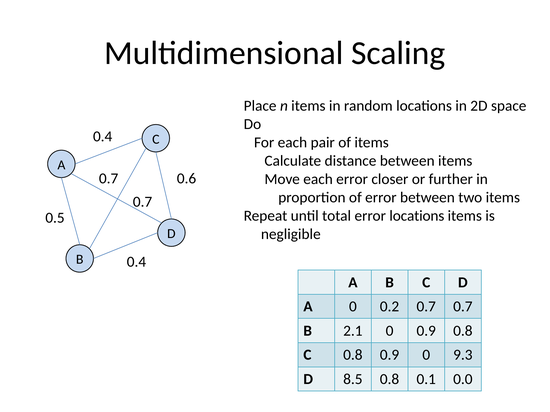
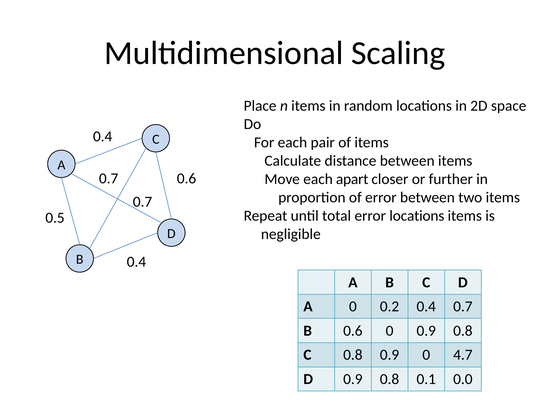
each error: error -> apart (352, 179)
0.2 0.7: 0.7 -> 0.4 (426, 307)
B 2.1: 2.1 -> 0.6 (353, 331)
9.3: 9.3 -> 4.7 (463, 355)
D 8.5: 8.5 -> 0.9 (353, 380)
